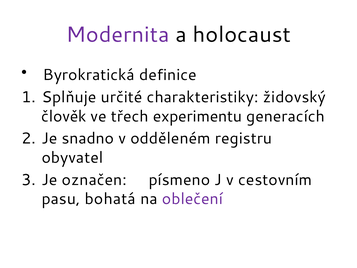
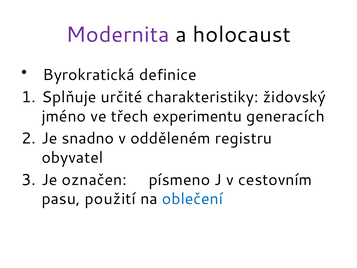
člověk: člověk -> jméno (64, 116)
bohatá: bohatá -> použití (110, 199)
oblečení colour: purple -> blue (192, 199)
